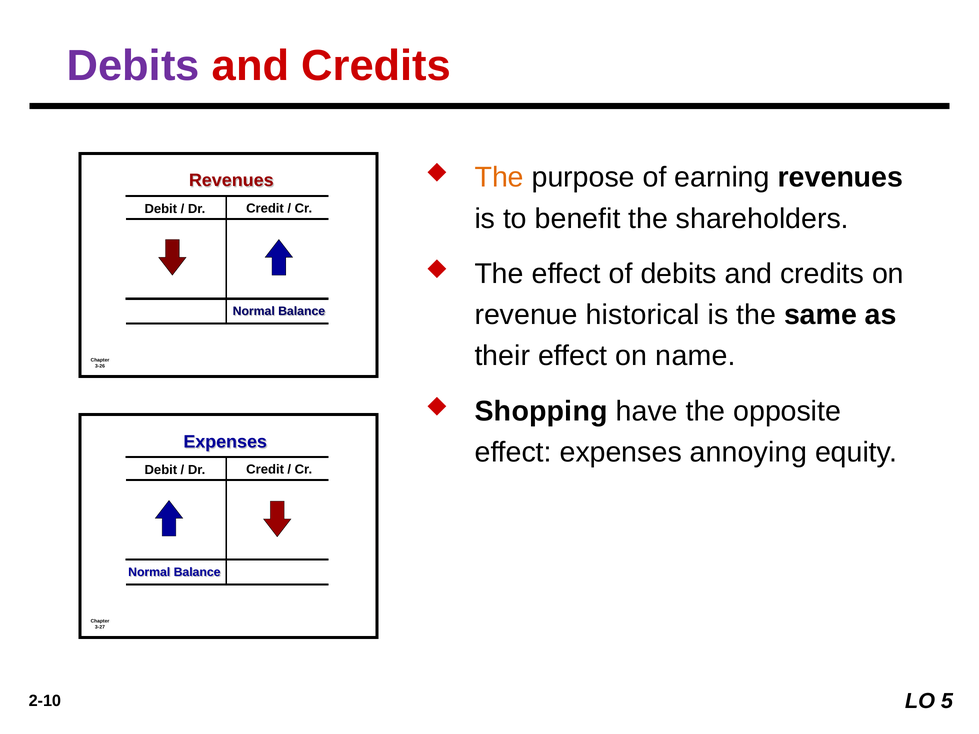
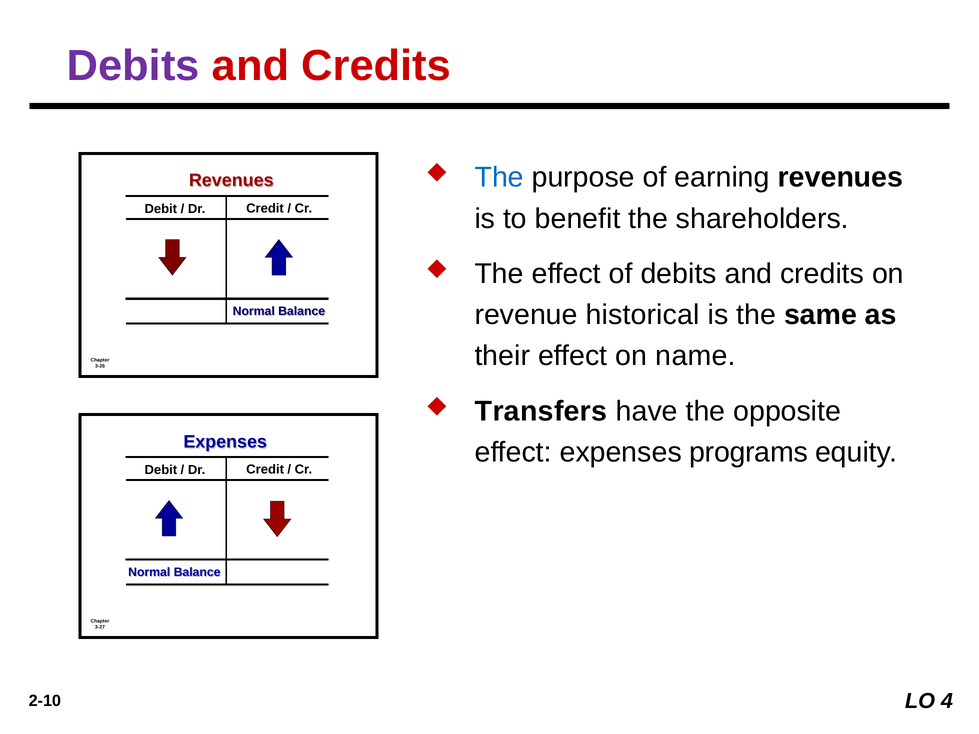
The colour: orange -> blue (499, 178)
Shopping: Shopping -> Transfers (541, 412)
annoying: annoying -> programs (749, 453)
5: 5 -> 4 (947, 701)
